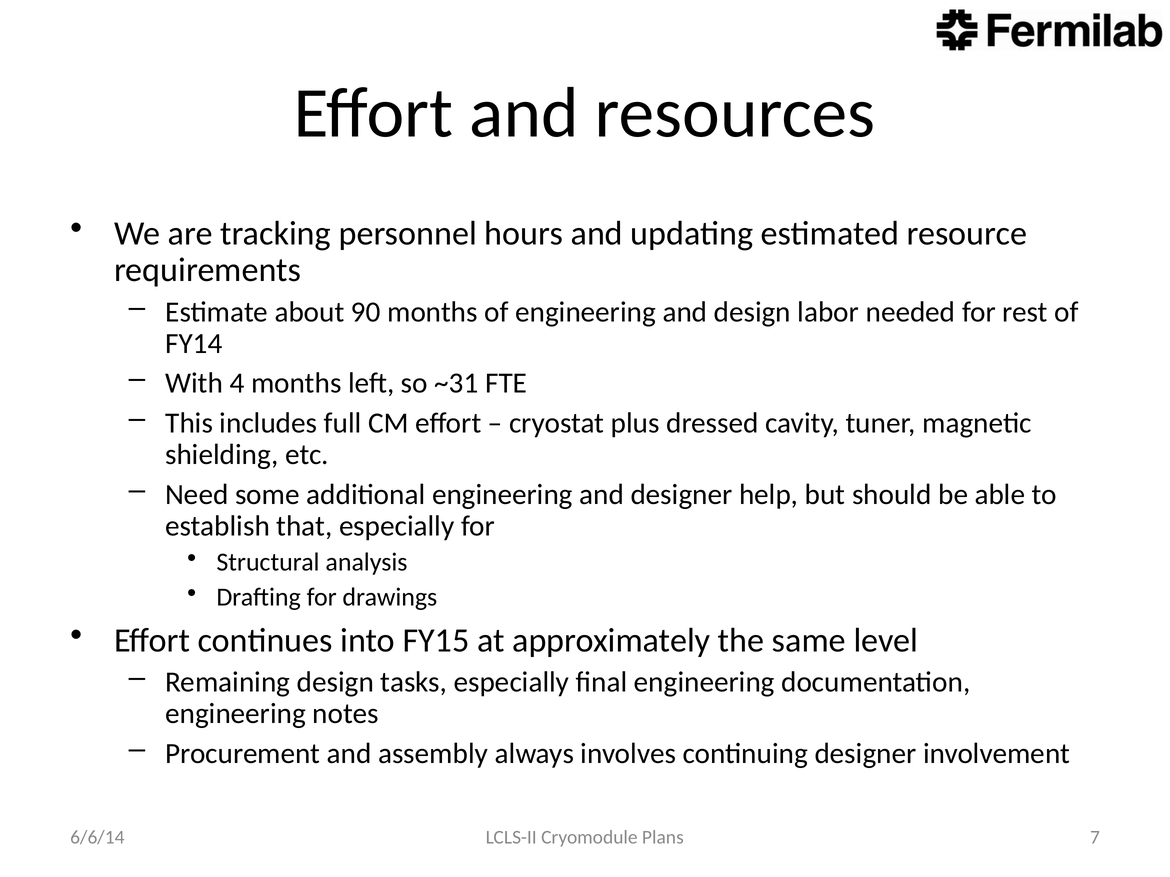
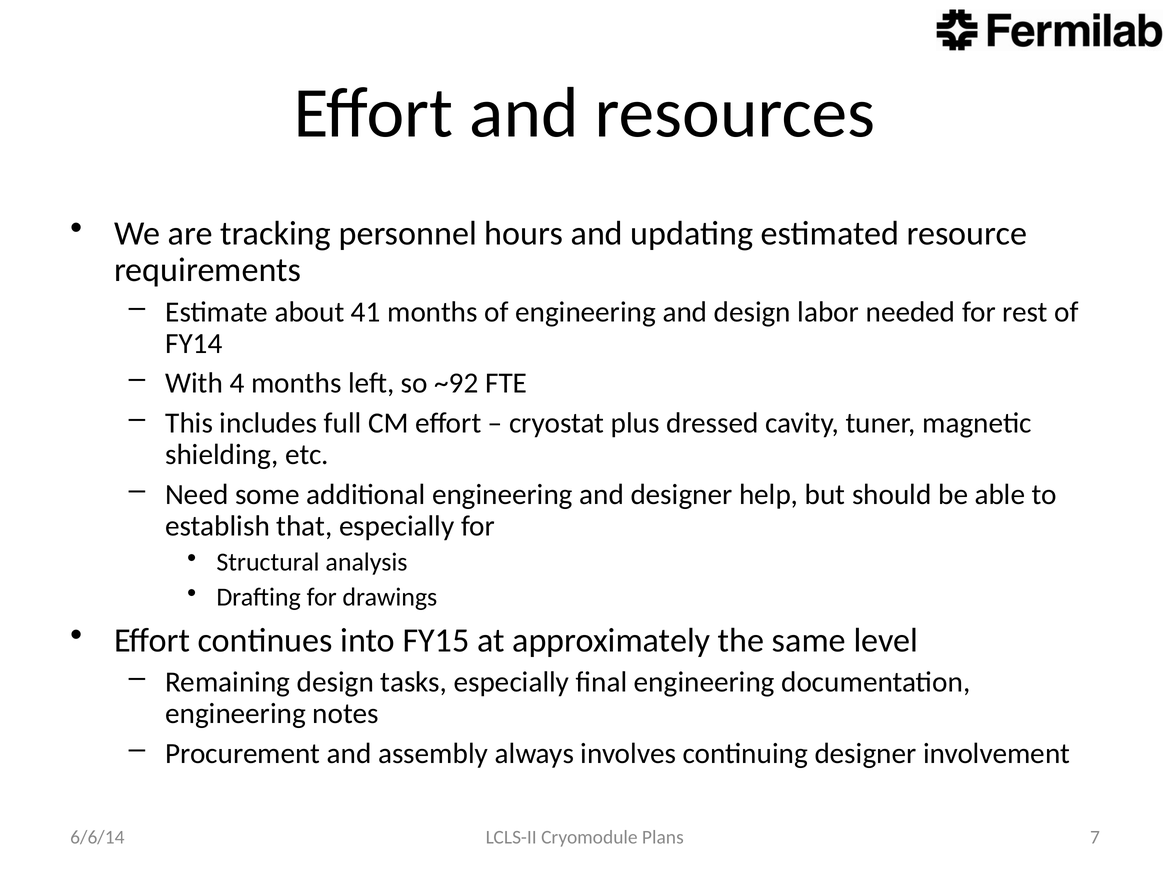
90: 90 -> 41 (366, 312)
~31: ~31 -> ~92 (456, 383)
